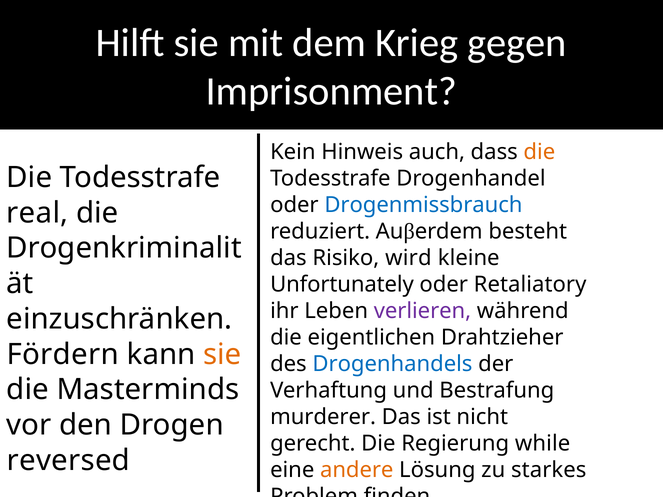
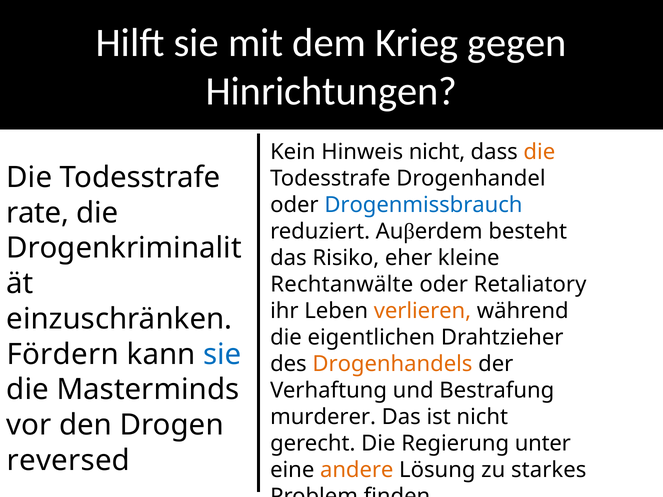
Imprisonment: Imprisonment -> Hinrichtungen (331, 91)
Hinweis auch: auch -> nicht (437, 152)
real: real -> rate (38, 213)
wird: wird -> eher (409, 258)
Unfortunately: Unfortunately -> Rechtanwälte (342, 284)
verlieren colour: purple -> orange (422, 311)
sie colour: orange -> blue (222, 355)
Drogenhandels colour: blue -> orange (392, 364)
while: while -> unter (543, 444)
